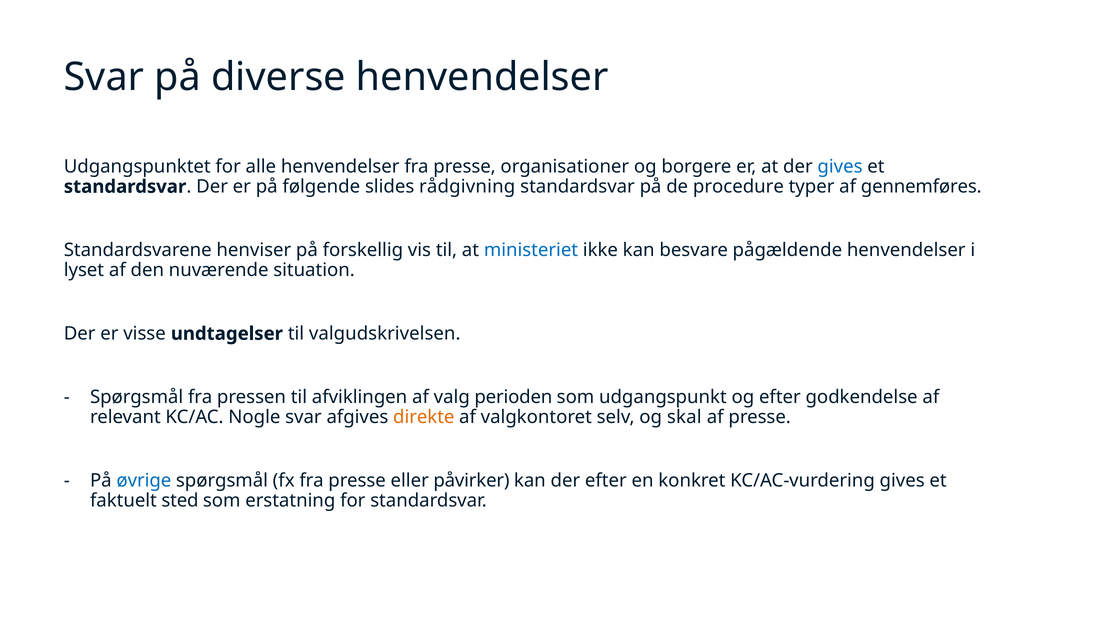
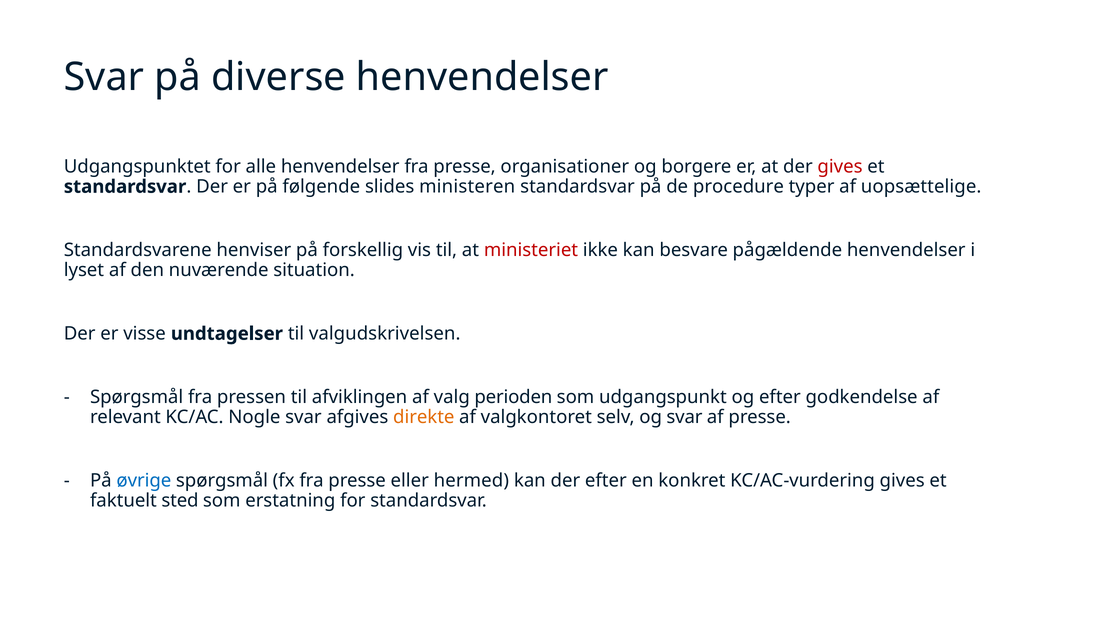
gives colour: blue -> red (840, 167)
rådgivning: rådgivning -> ministeren (467, 187)
gennemføres: gennemføres -> uopsættelige (921, 187)
ministeriet colour: blue -> red (531, 250)
og skal: skal -> svar (684, 418)
påvirker: påvirker -> hermed (471, 481)
